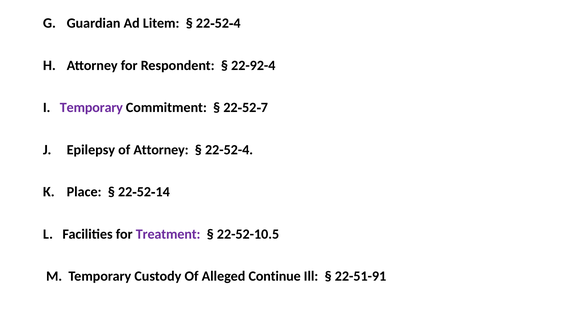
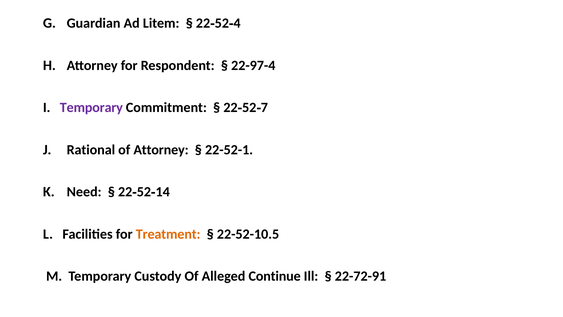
22-92-4: 22-92-4 -> 22-97-4 (253, 65)
Epilepsy: Epilepsy -> Rational (91, 150)
22-52-4: 22-52-4 -> 22-52-1 (229, 150)
Place: Place -> Need (84, 192)
Treatment colour: purple -> orange (168, 234)
22-51-91: 22-51-91 -> 22-72-91 (361, 276)
